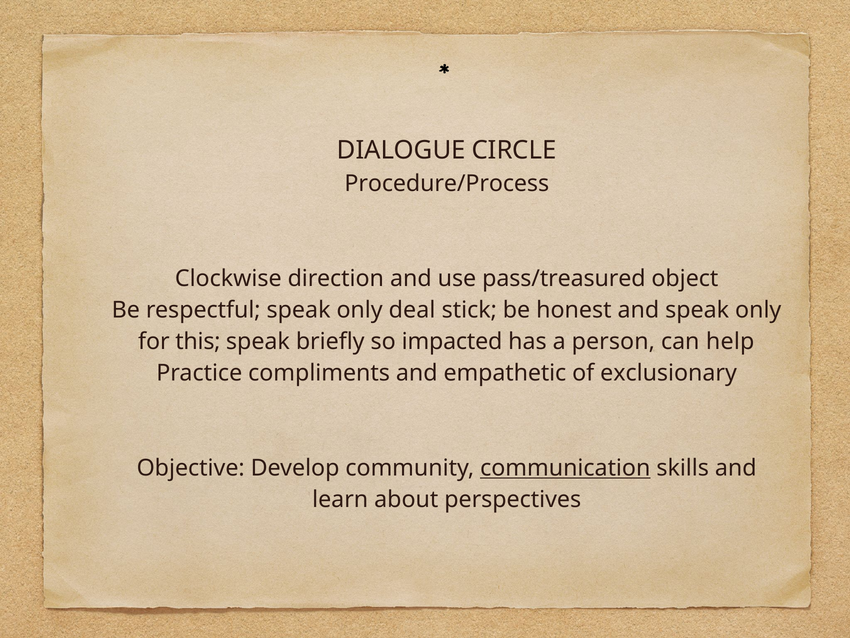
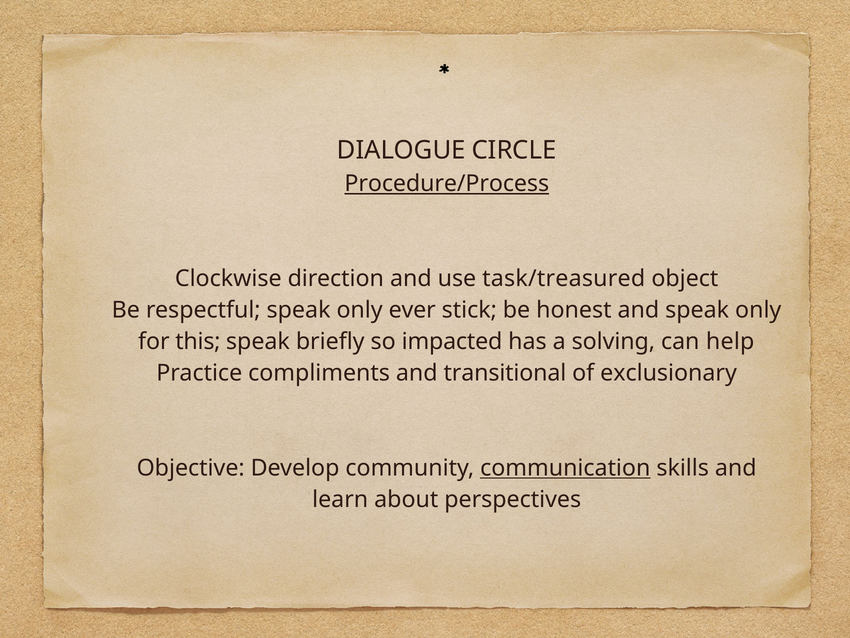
Procedure/Process underline: none -> present (447, 183)
pass/treasured: pass/treasured -> task/treasured (564, 278)
deal: deal -> ever (412, 310)
person: person -> solving (613, 341)
empathetic: empathetic -> transitional (505, 373)
